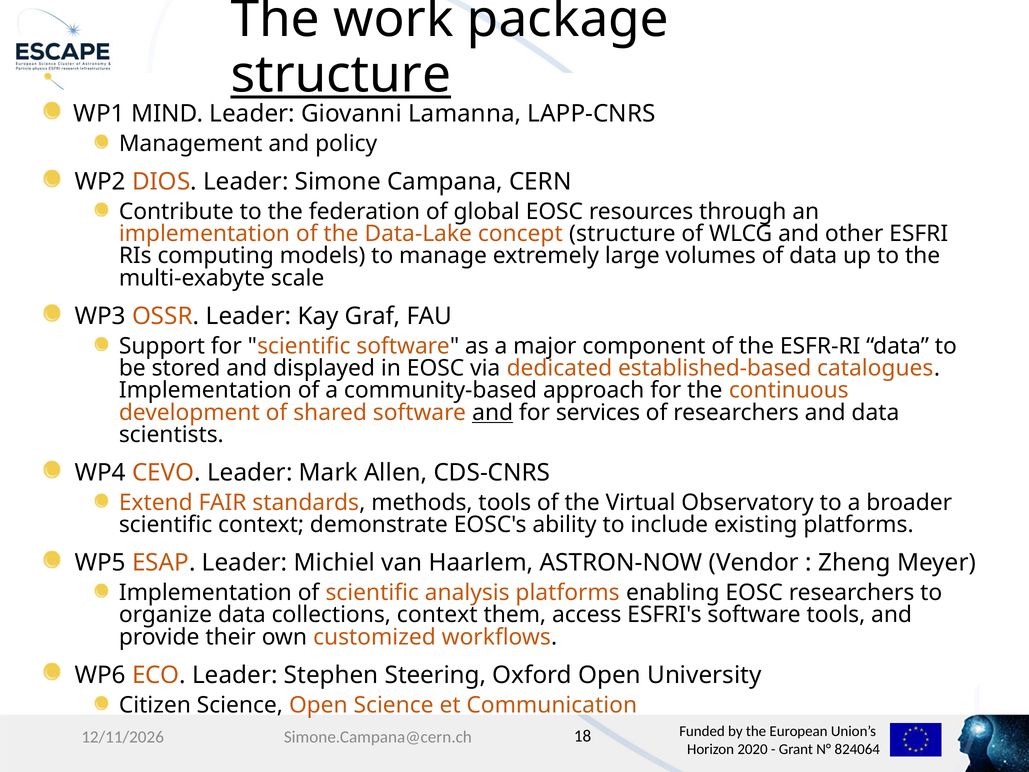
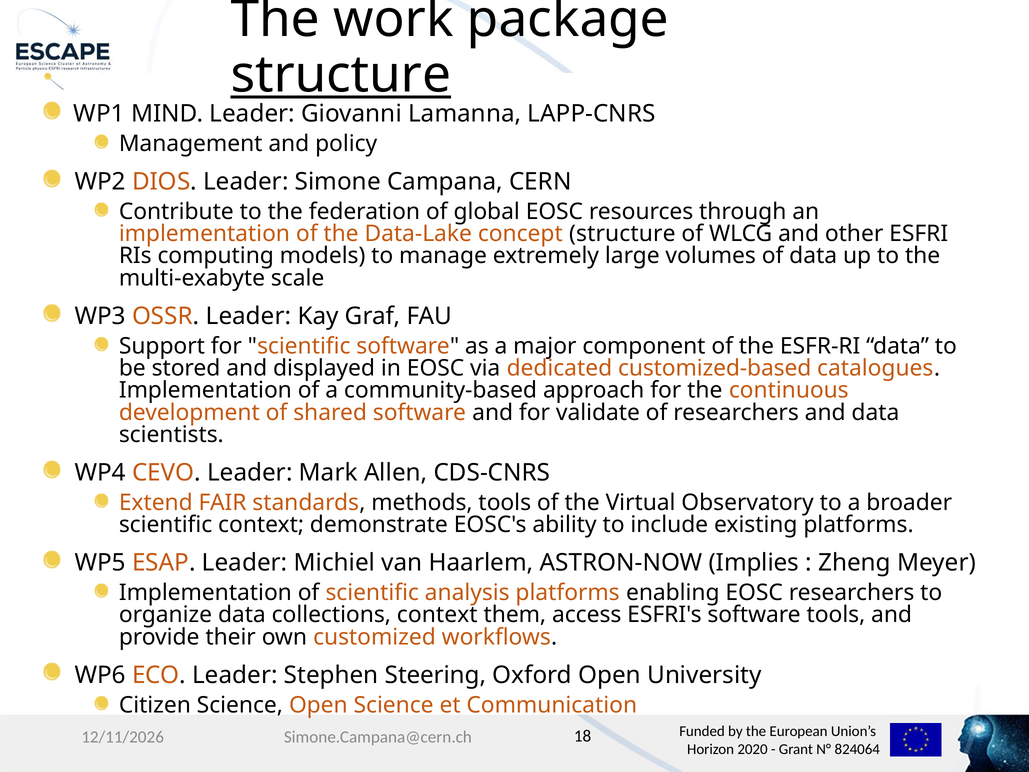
established-based: established-based -> customized-based (715, 368)
and underline: present -> none (493, 412)
services: services -> validate (598, 412)
Vendor: Vendor -> Implies (754, 563)
